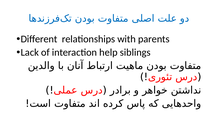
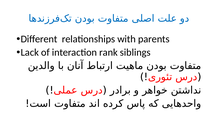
help: help -> rank (108, 52)
